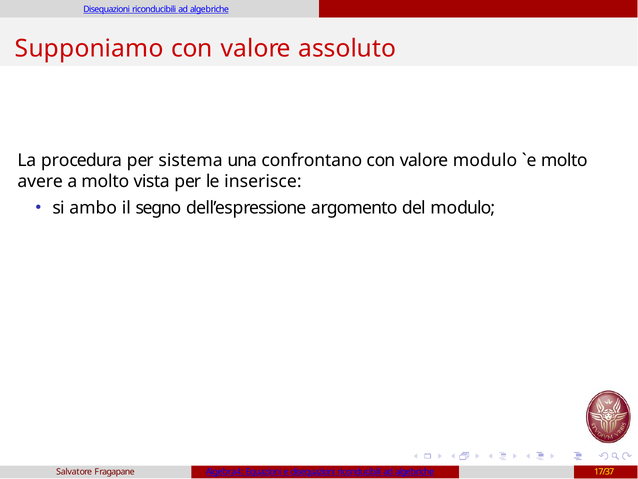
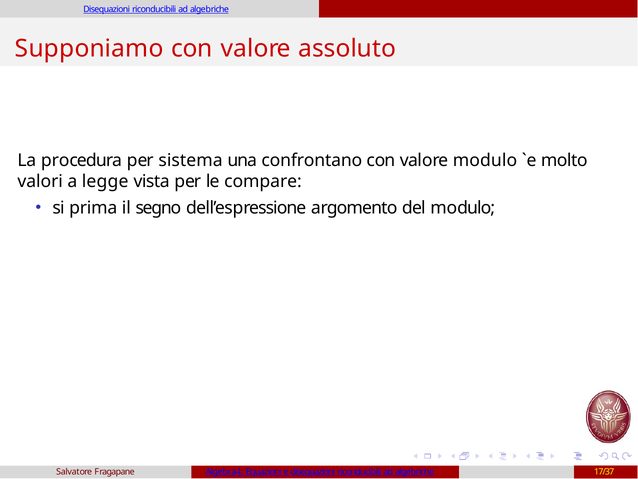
avere: avere -> valori (40, 182)
a molto: molto -> legge (105, 182)
inserisce: inserisce -> compare (263, 182)
ambo: ambo -> prima (93, 208)
